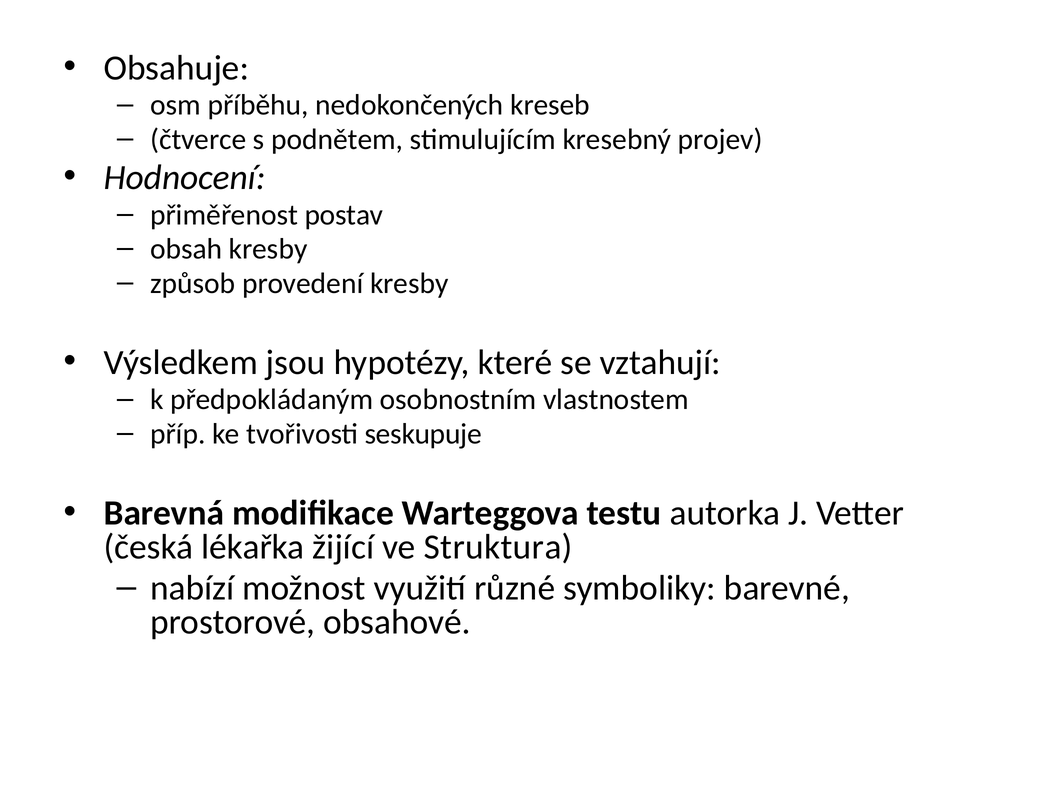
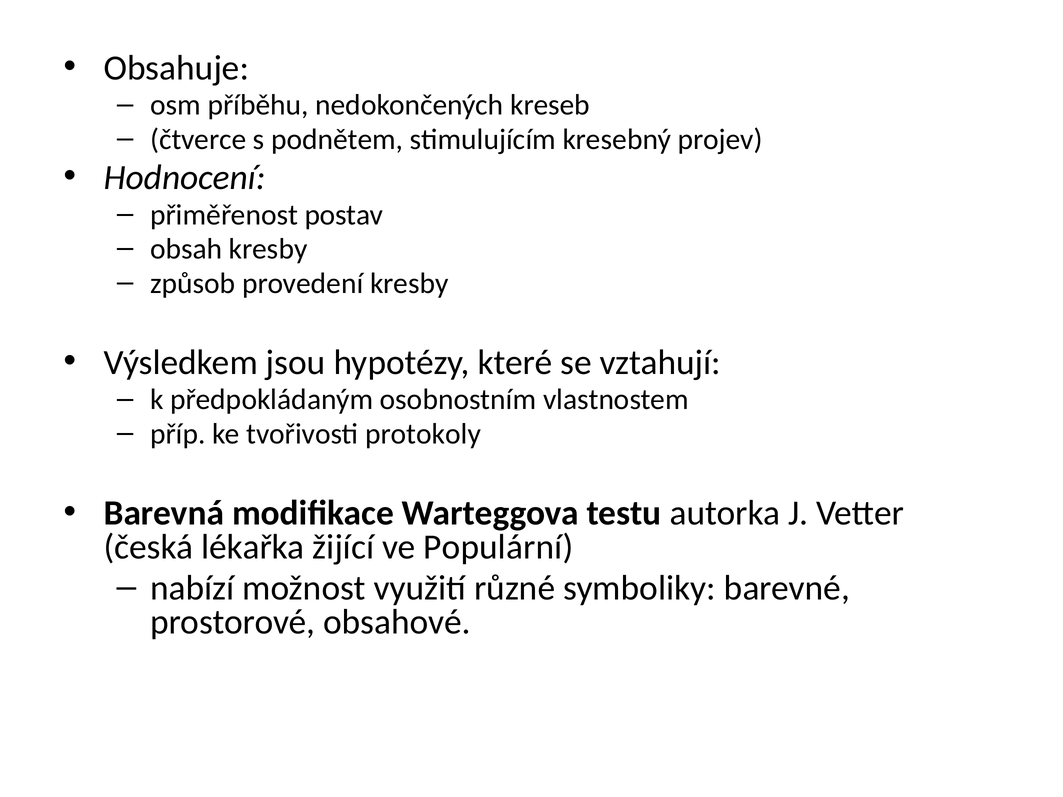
seskupuje: seskupuje -> protokoly (423, 434)
Struktura: Struktura -> Populární (498, 547)
